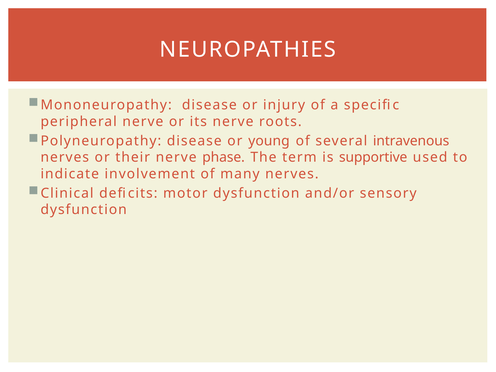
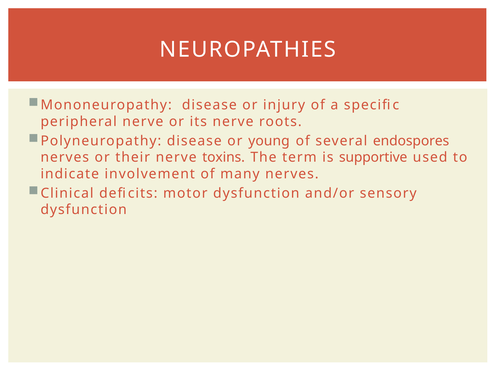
intravenous: intravenous -> endospores (411, 141)
phase: phase -> toxins (224, 157)
